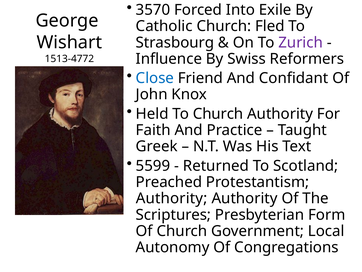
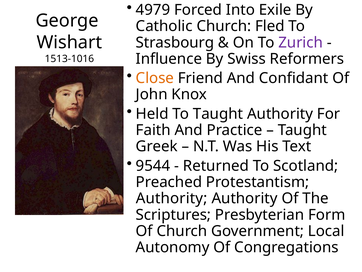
3570: 3570 -> 4979 (153, 10)
1513-4772: 1513-4772 -> 1513-1016 (69, 59)
Close colour: blue -> orange (155, 78)
To Church: Church -> Taught (218, 114)
5599: 5599 -> 9544 (153, 166)
